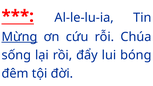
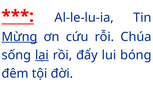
lại underline: none -> present (42, 55)
